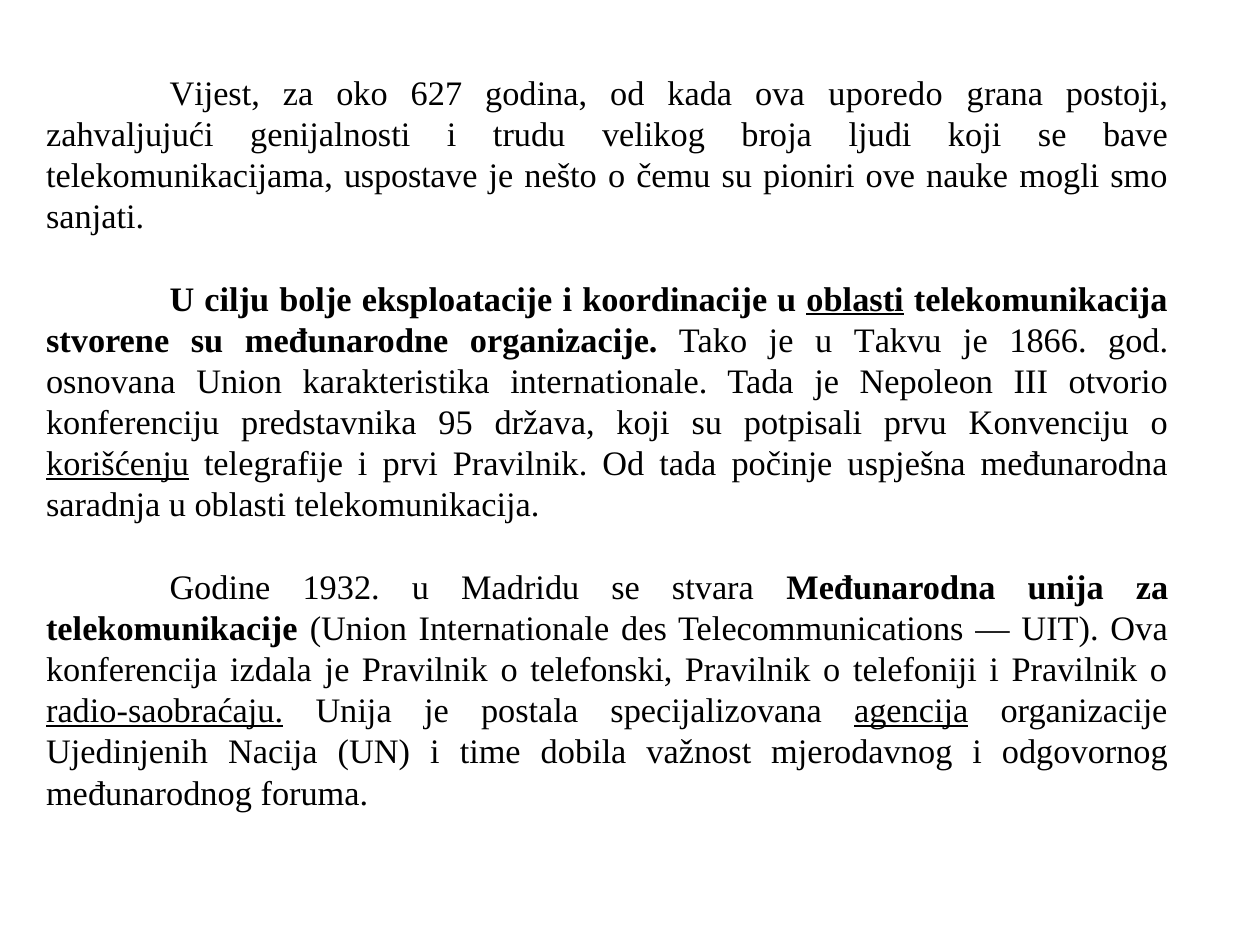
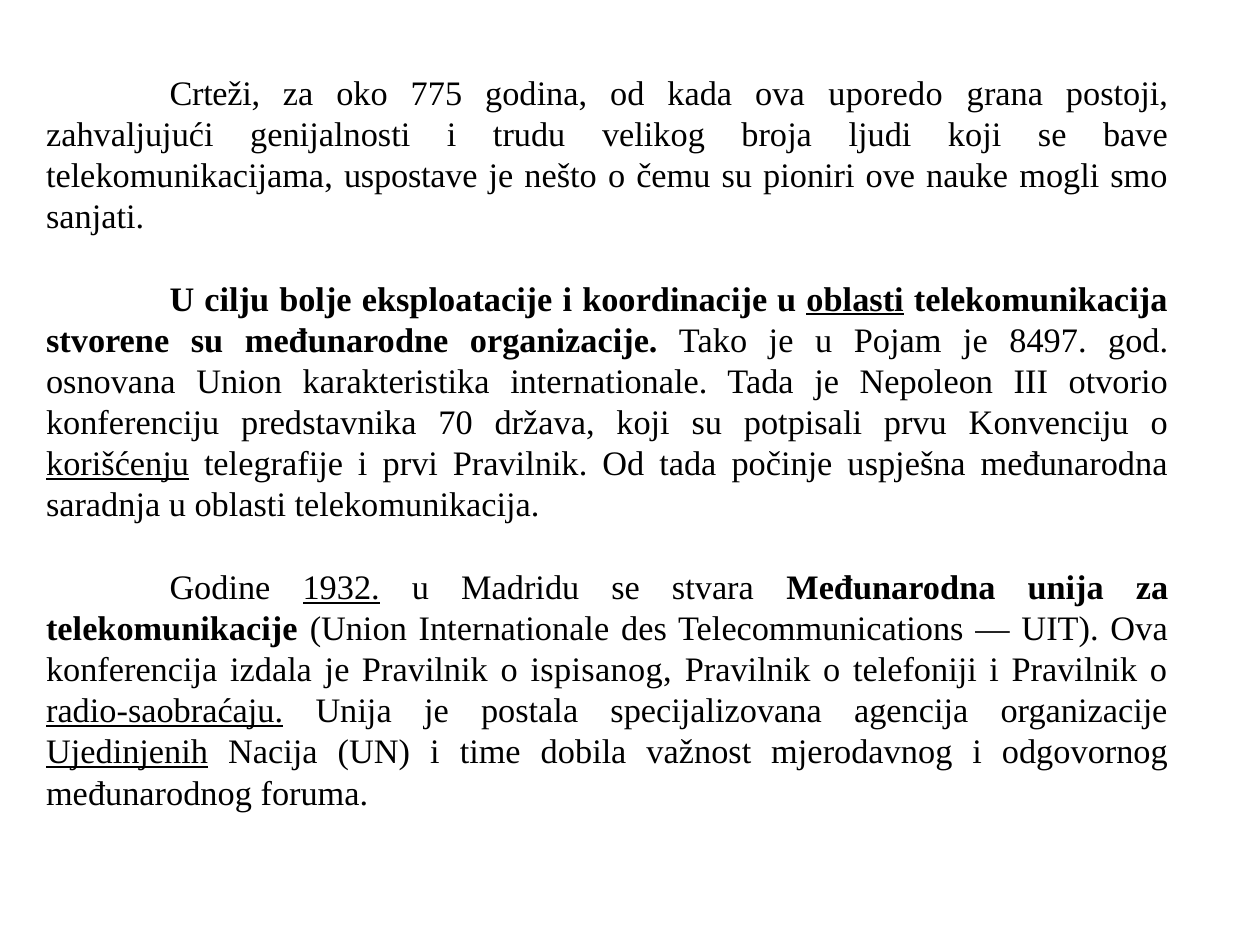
Vijest: Vijest -> Crteži (215, 94)
627: 627 -> 775 (436, 94)
Takvu: Takvu -> Pojam (898, 341)
1866: 1866 -> 8497 (1048, 341)
95: 95 -> 70 (456, 423)
1932 underline: none -> present (341, 588)
telefonski: telefonski -> ispisanog (601, 670)
agencija underline: present -> none (911, 711)
Ujedinjenih underline: none -> present (127, 752)
